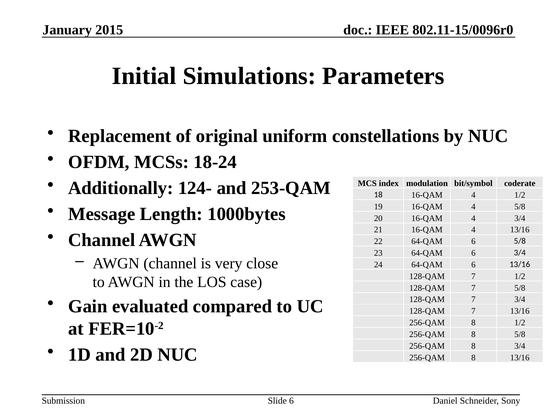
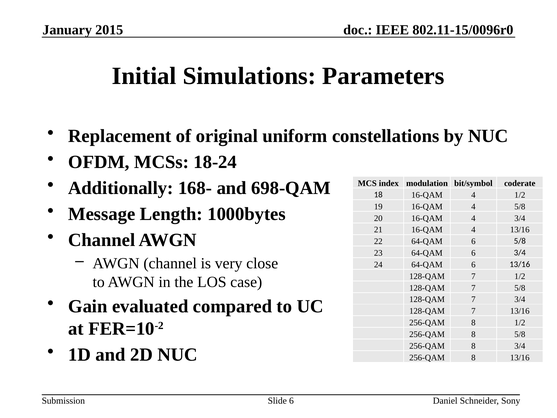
124-: 124- -> 168- (195, 188)
253-QAM: 253-QAM -> 698-QAM (291, 188)
